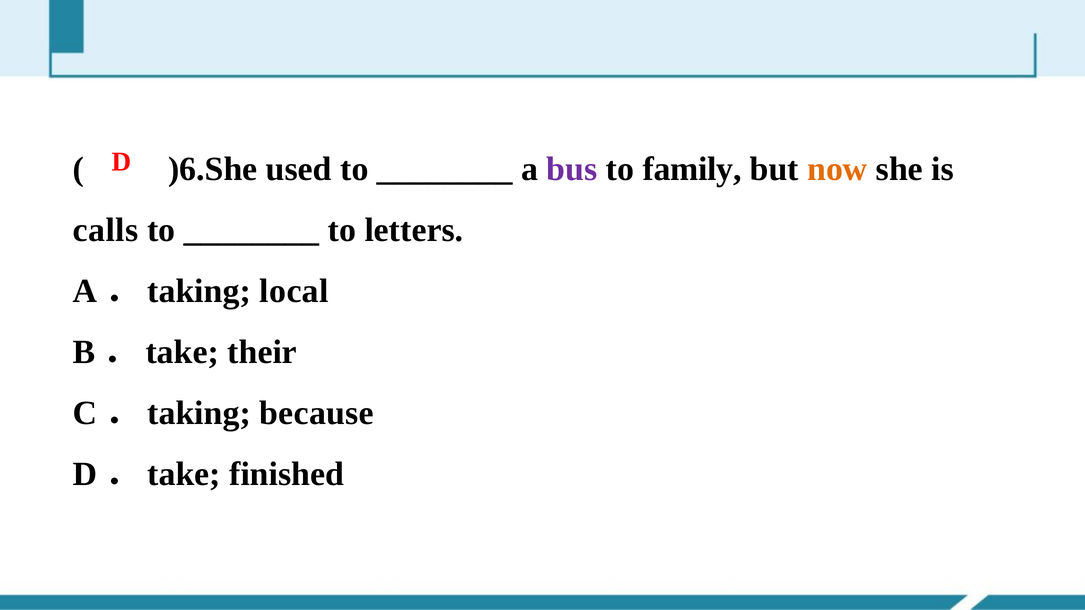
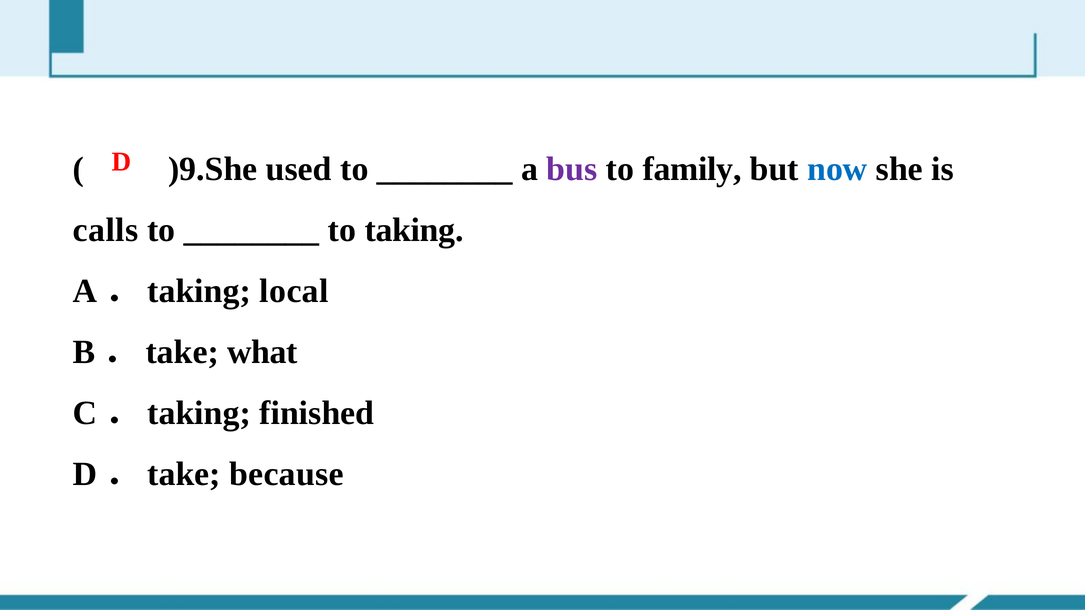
)6.She: )6.She -> )9.She (213, 169)
now colour: orange -> blue (837, 169)
to letters: letters -> taking (414, 230)
their: their -> what (262, 352)
because: because -> finished (317, 413)
finished: finished -> because (286, 474)
